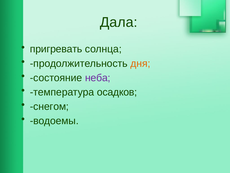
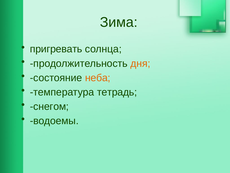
Дала: Дала -> Зима (119, 22)
неба colour: purple -> orange (98, 78)
осадков: осадков -> тетрадь (117, 92)
